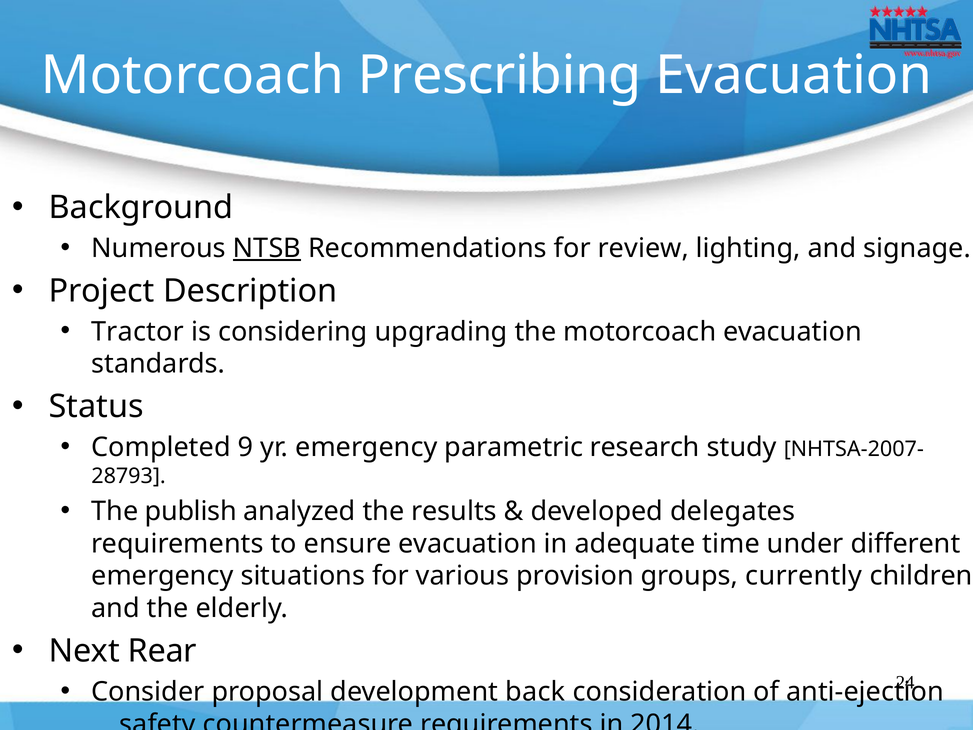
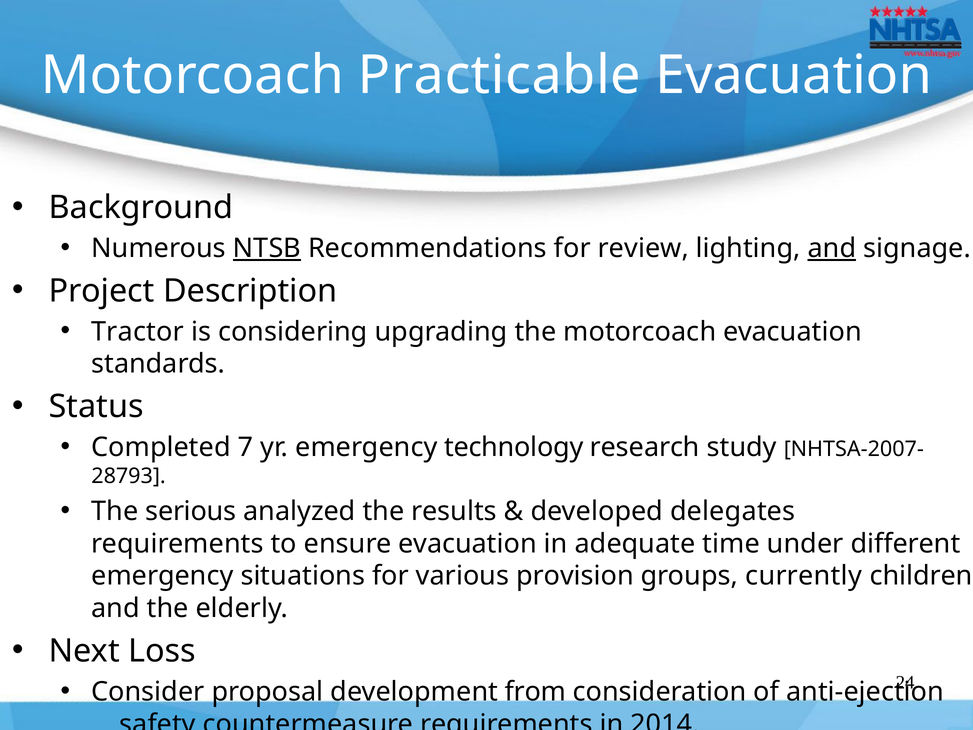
Prescribing: Prescribing -> Practicable (499, 76)
and underline: none -> present (832, 248)
9: 9 -> 7 (246, 447)
parametric: parametric -> technology (514, 447)
publish: publish -> serious (191, 511)
Rear: Rear -> Loss (162, 651)
back: back -> from (536, 692)
